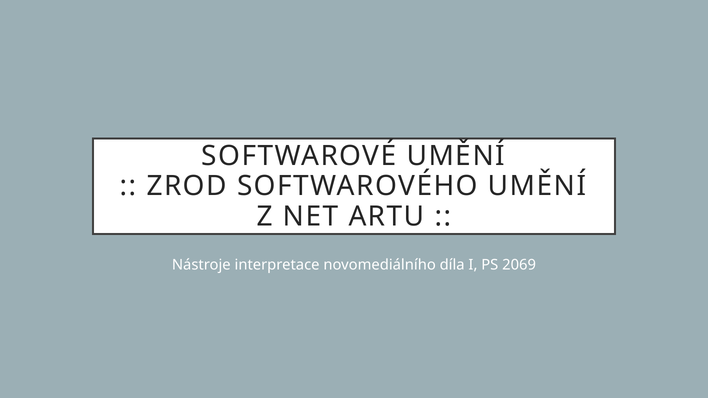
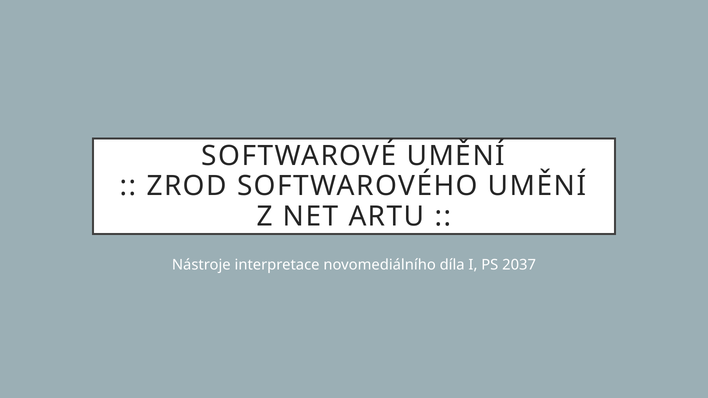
2069: 2069 -> 2037 (519, 265)
